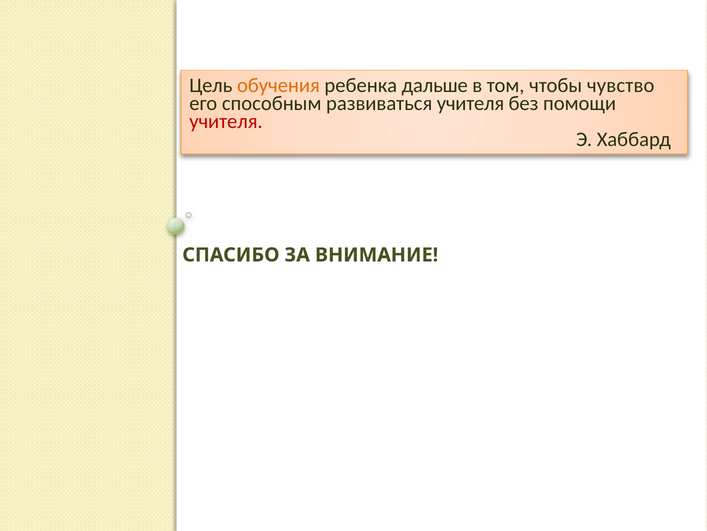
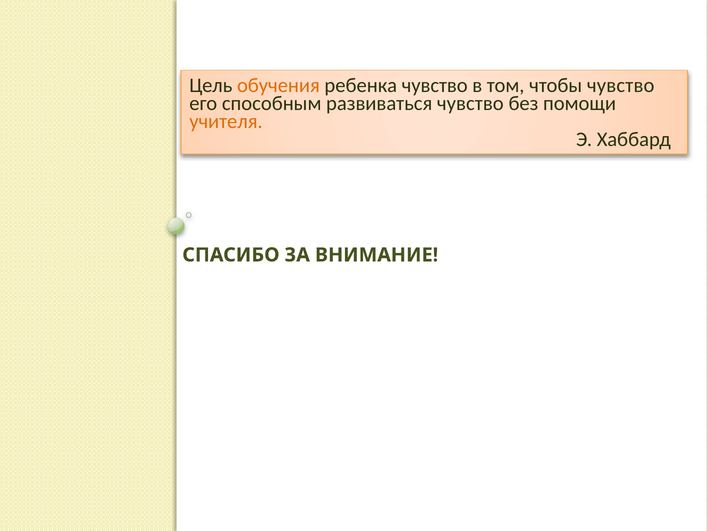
ребенка дальше: дальше -> чувство (435, 85)
развиваться учителя: учителя -> чувство (470, 103)
учителя colour: red -> orange (226, 121)
